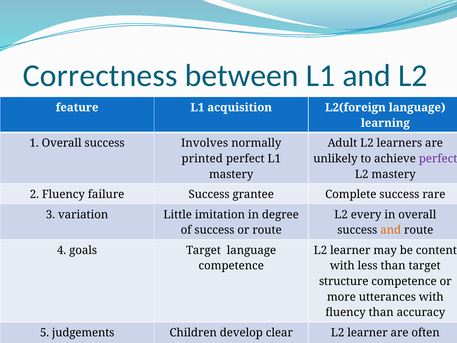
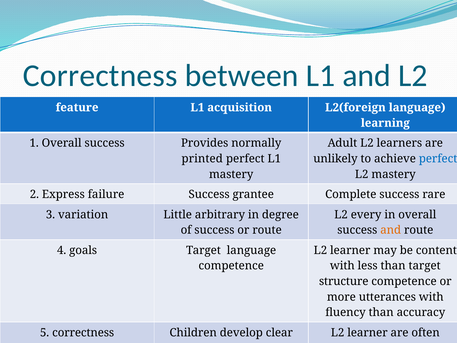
Involves: Involves -> Provides (205, 143)
perfect colour: purple -> blue (438, 159)
2 Fluency: Fluency -> Express (63, 194)
imitation: imitation -> arbitrary (220, 214)
5 judgements: judgements -> correctness (83, 332)
